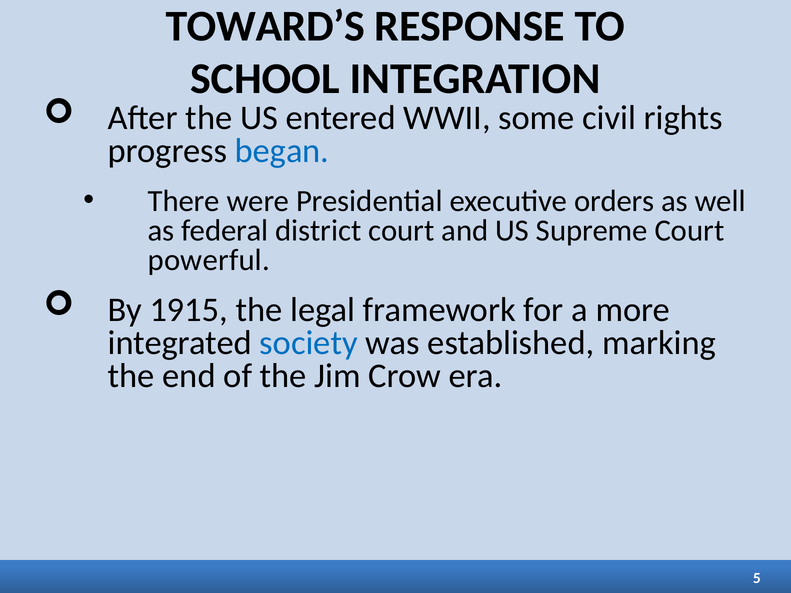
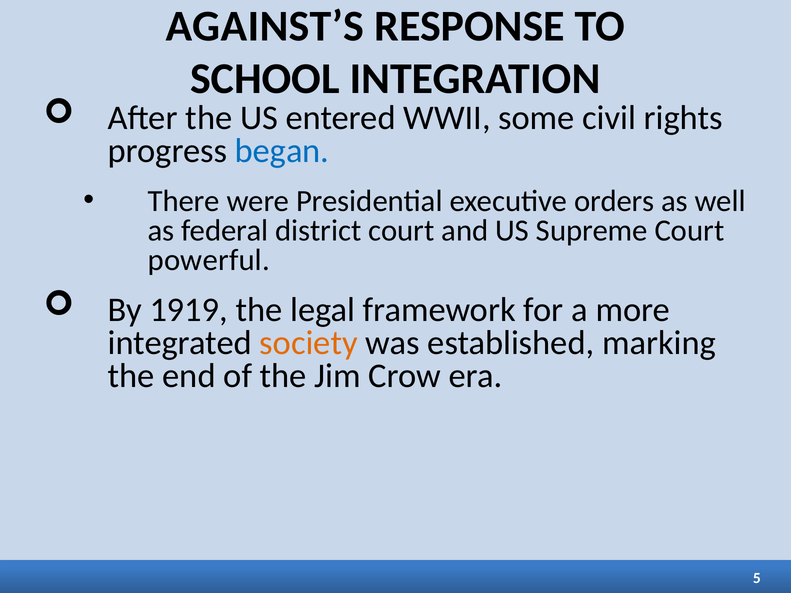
TOWARD’S: TOWARD’S -> AGAINST’S (265, 26)
1915: 1915 -> 1919 (189, 310)
society colour: blue -> orange (309, 343)
